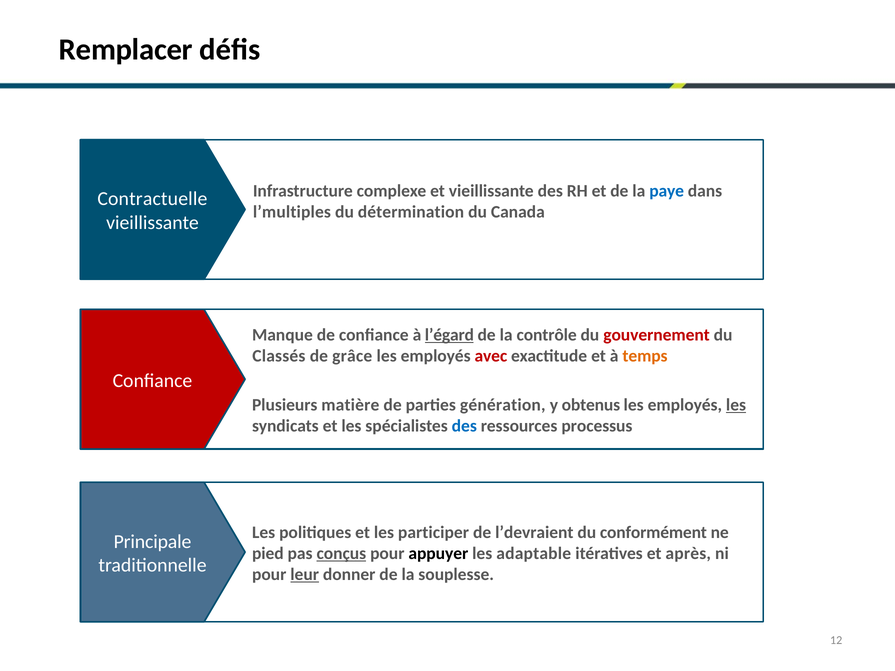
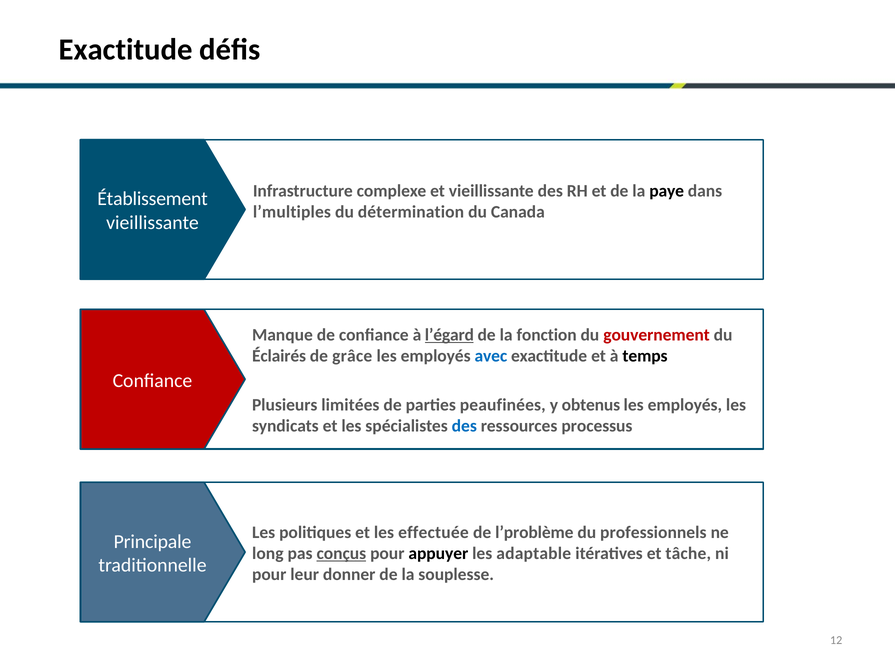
Remplacer: Remplacer -> Exactitude (126, 50)
paye colour: blue -> black (667, 191)
Contractuelle: Contractuelle -> Établissement (153, 199)
contrôle: contrôle -> fonction (547, 335)
Classés: Classés -> Éclairés (279, 356)
avec colour: red -> blue (491, 356)
temps colour: orange -> black (645, 356)
matière: matière -> limitées (350, 405)
génération: génération -> peaufinées (503, 405)
les underline: present -> none (736, 405)
participer: participer -> effectuée (433, 532)
l’devraient: l’devraient -> l’problème (534, 532)
conformément: conformément -> professionnels (653, 532)
pied: pied -> long (268, 553)
après: après -> tâche (688, 553)
leur underline: present -> none (305, 575)
